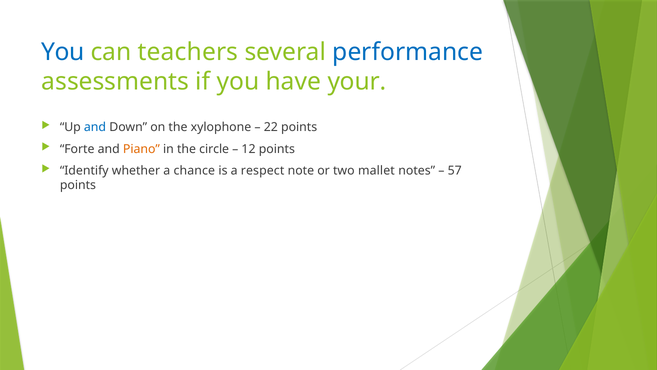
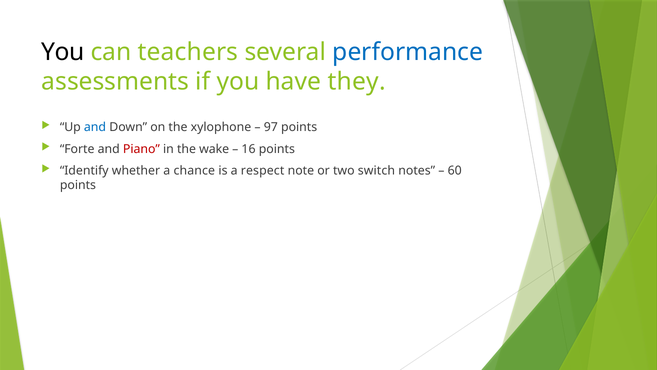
You colour: blue -> black (63, 52)
your: your -> they (357, 81)
22: 22 -> 97 (271, 127)
Piano colour: orange -> red (141, 149)
circle: circle -> wake (214, 149)
12: 12 -> 16 (249, 149)
mallet: mallet -> switch (376, 170)
57: 57 -> 60 (455, 170)
